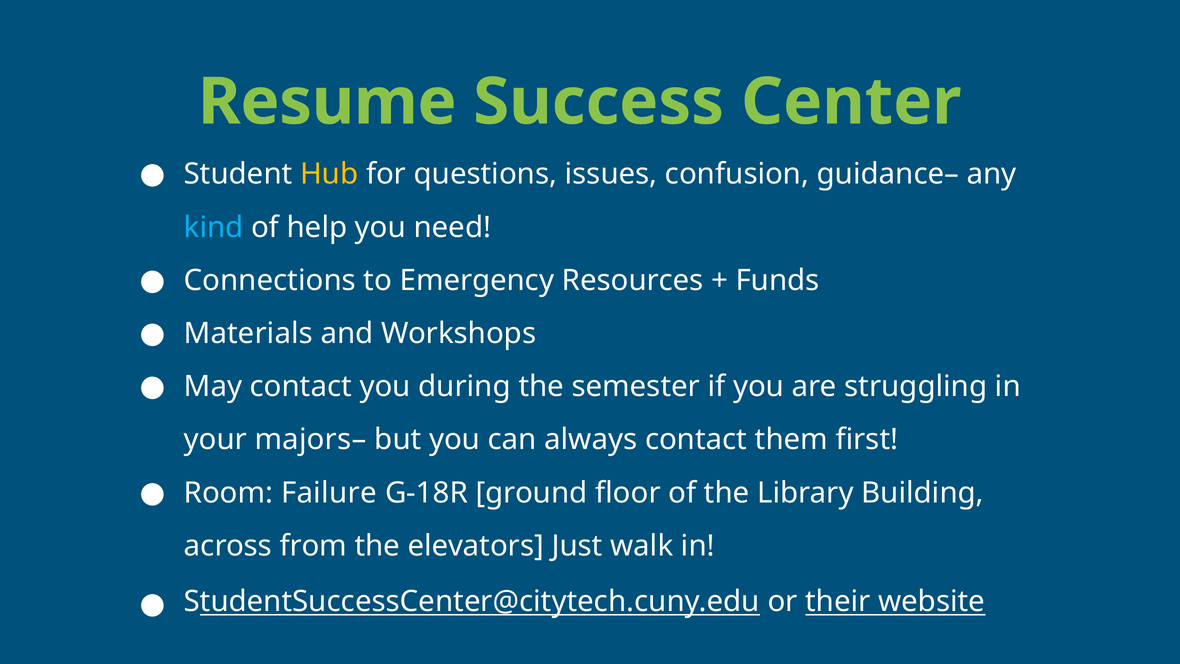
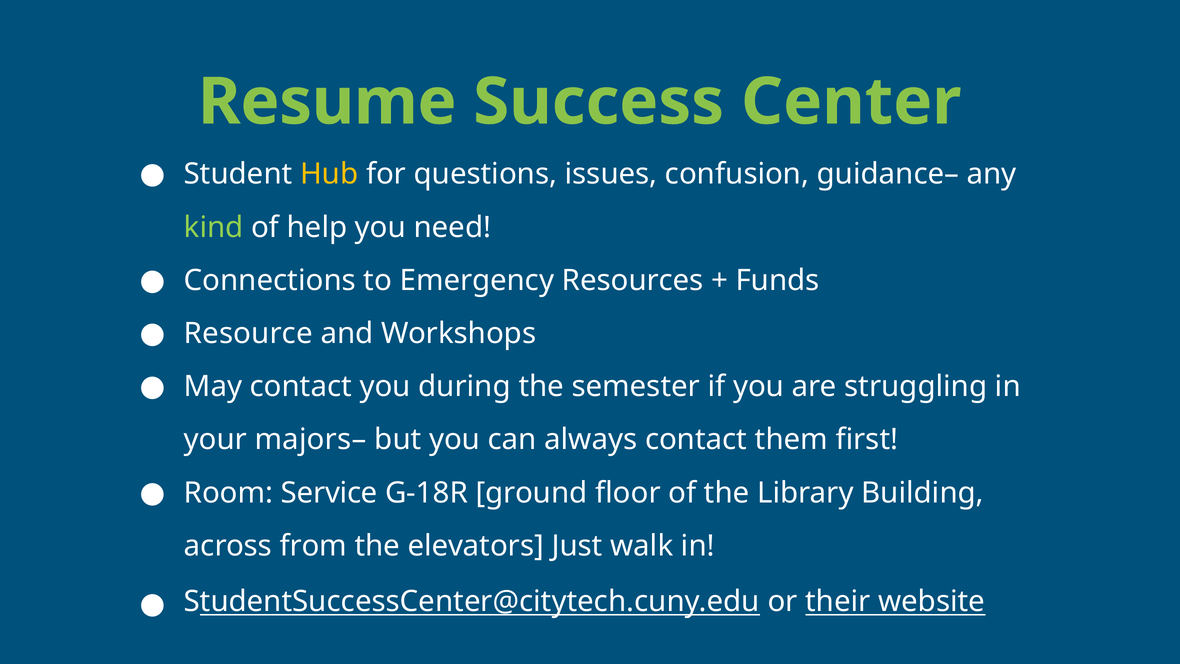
kind colour: light blue -> light green (214, 227)
Materials: Materials -> Resource (248, 333)
Failure: Failure -> Service (329, 493)
